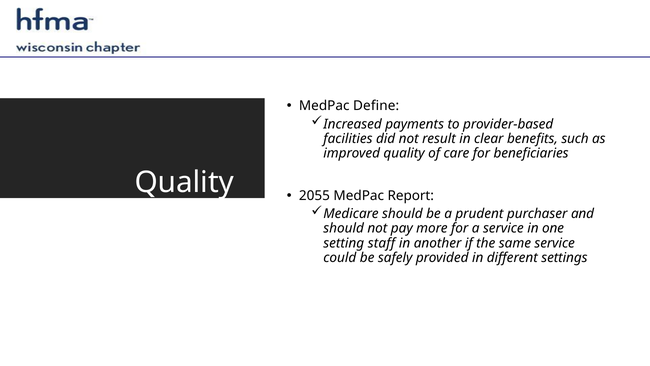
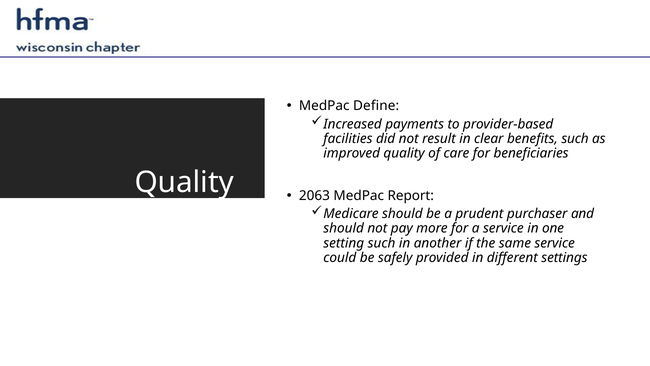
2055: 2055 -> 2063 (314, 196)
setting staff: staff -> such (382, 243)
